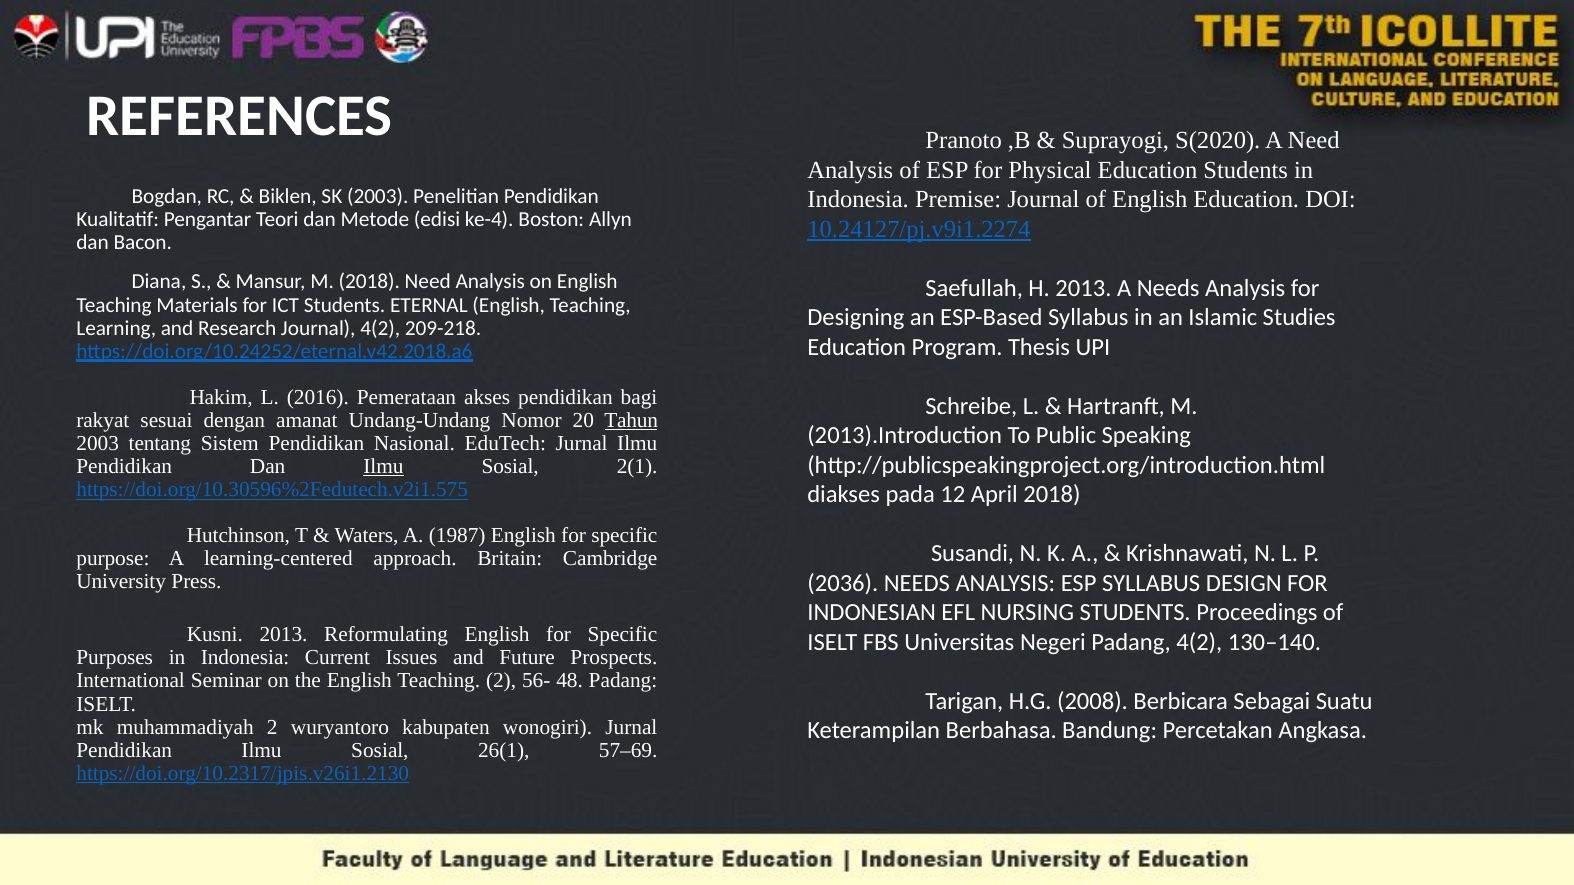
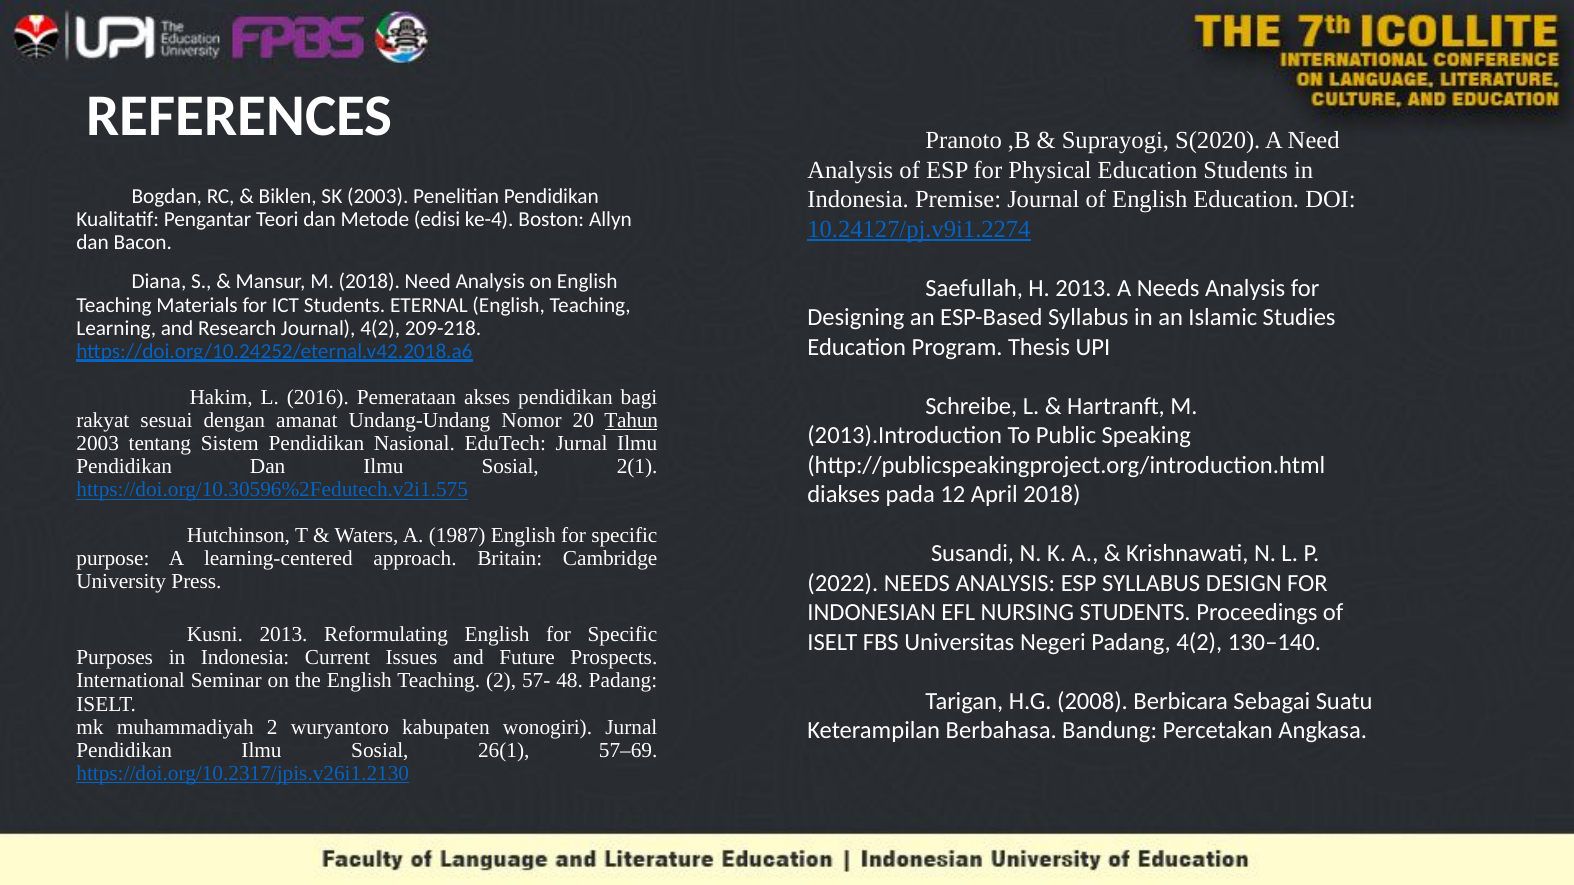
Ilmu underline: present -> none (383, 467)
2036: 2036 -> 2022 (843, 583)
56-: 56- -> 57- (536, 681)
